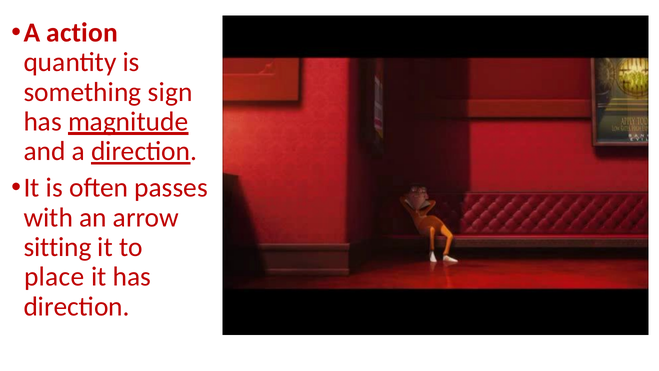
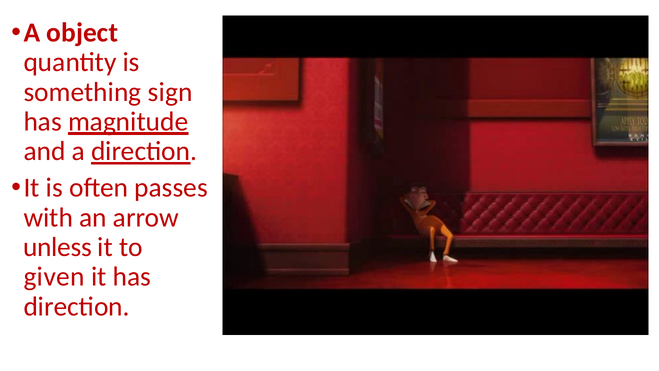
action: action -> object (82, 33)
sitting: sitting -> unless (58, 247)
place: place -> given (54, 277)
